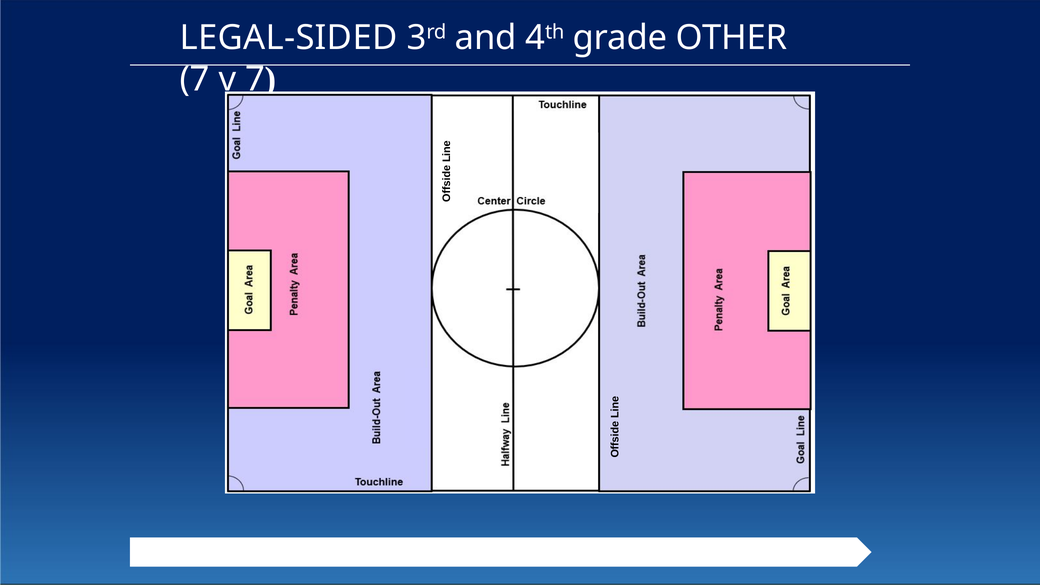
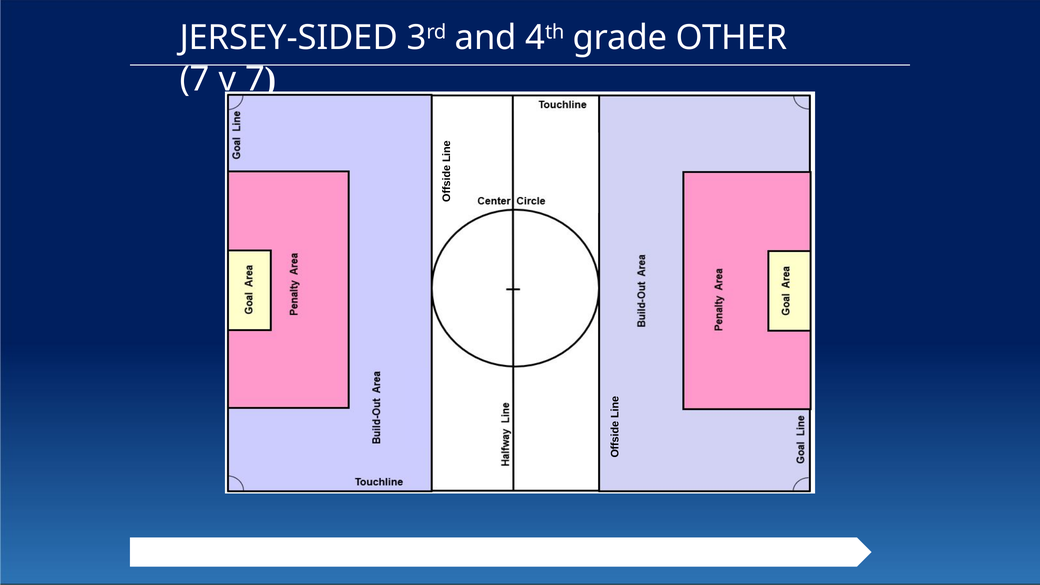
LEGAL-SIDED: LEGAL-SIDED -> JERSEY-SIDED (289, 38)
